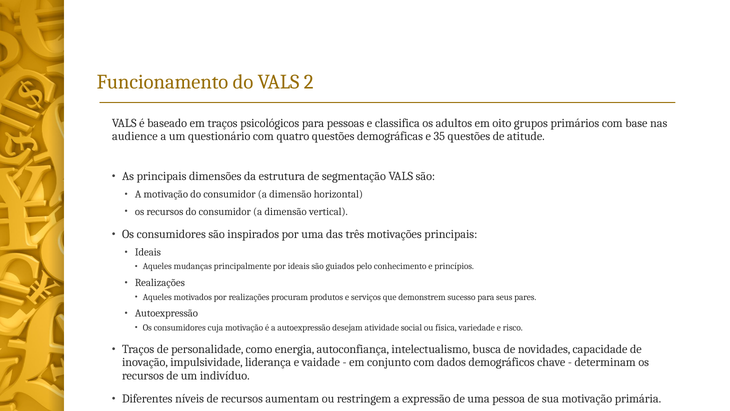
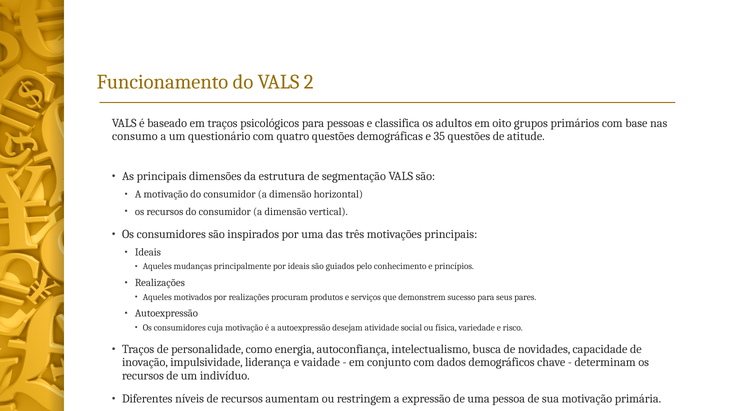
audience: audience -> consumo (135, 136)
